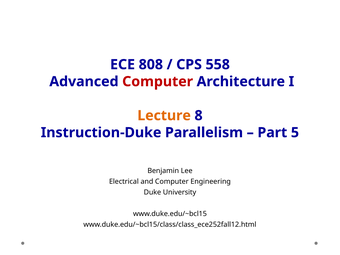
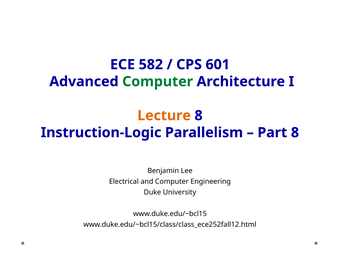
808: 808 -> 582 (151, 65)
558: 558 -> 601 (218, 65)
Computer colour: red -> green (158, 82)
Instruction-Duke: Instruction-Duke -> Instruction-Logic (101, 133)
Part 5: 5 -> 8 (295, 133)
